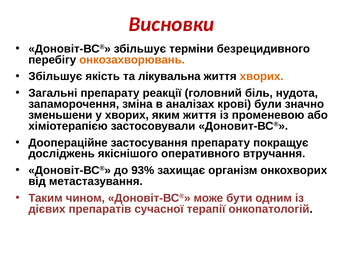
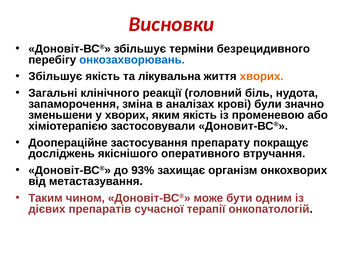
онкозахворювань colour: orange -> blue (132, 60)
Загальні препарату: препарату -> клінічного (110, 93)
яким життя: життя -> якість (200, 115)
